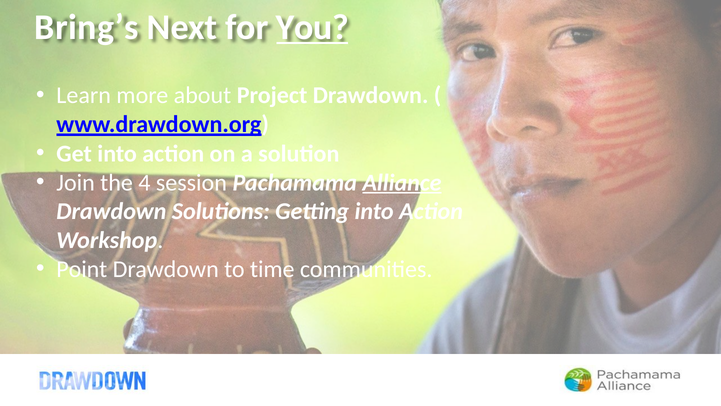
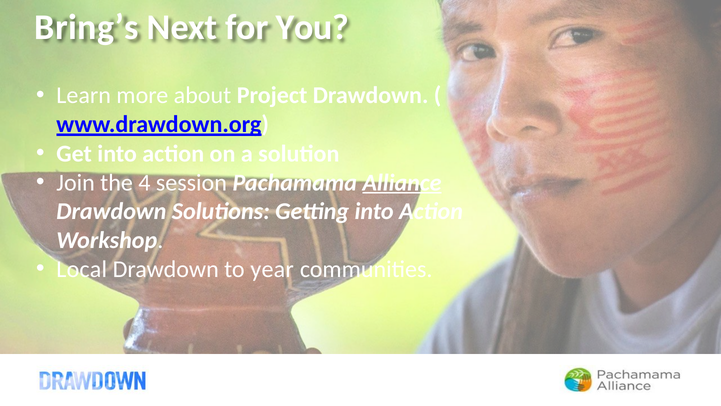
You underline: present -> none (312, 27)
Point: Point -> Local (82, 269)
time: time -> year (272, 269)
